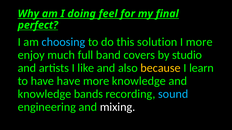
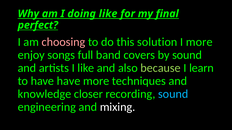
doing feel: feel -> like (108, 14)
choosing colour: light blue -> pink (63, 42)
much: much -> songs (61, 55)
by studio: studio -> sound (187, 55)
because colour: yellow -> light green (161, 68)
more knowledge: knowledge -> techniques (139, 81)
bands: bands -> closer (88, 94)
